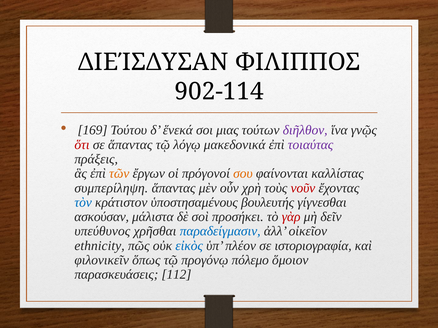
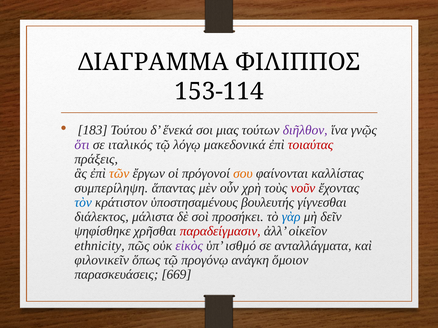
ΔΙΕΊΣΔΥΣΑΝ: ΔΙΕΊΣΔΥΣΑΝ -> ΔΙΑΓΡΑΜΜΑ (153, 62)
902-114: 902-114 -> 153-114 (219, 91)
169: 169 -> 183 (93, 130)
ὅτι colour: red -> purple (82, 145)
σε ἅπαντας: ἅπαντας -> ιταλικός (130, 145)
τοιαύτας colour: purple -> red (311, 145)
ασκούσαν: ασκούσαν -> διάλεκτος (102, 217)
γὰρ colour: red -> blue (291, 217)
υπεύθυνος: υπεύθυνος -> ψηφίσθηκε (102, 232)
παραδείγμασιν colour: blue -> red (220, 232)
εἰκὸς colour: blue -> purple (189, 246)
πλέον: πλέον -> ισθμό (241, 246)
ιστοριογραφία: ιστοριογραφία -> ανταλλάγματα (313, 246)
πόλεμο: πόλεμο -> ανάγκη (250, 260)
112: 112 -> 669 (176, 275)
